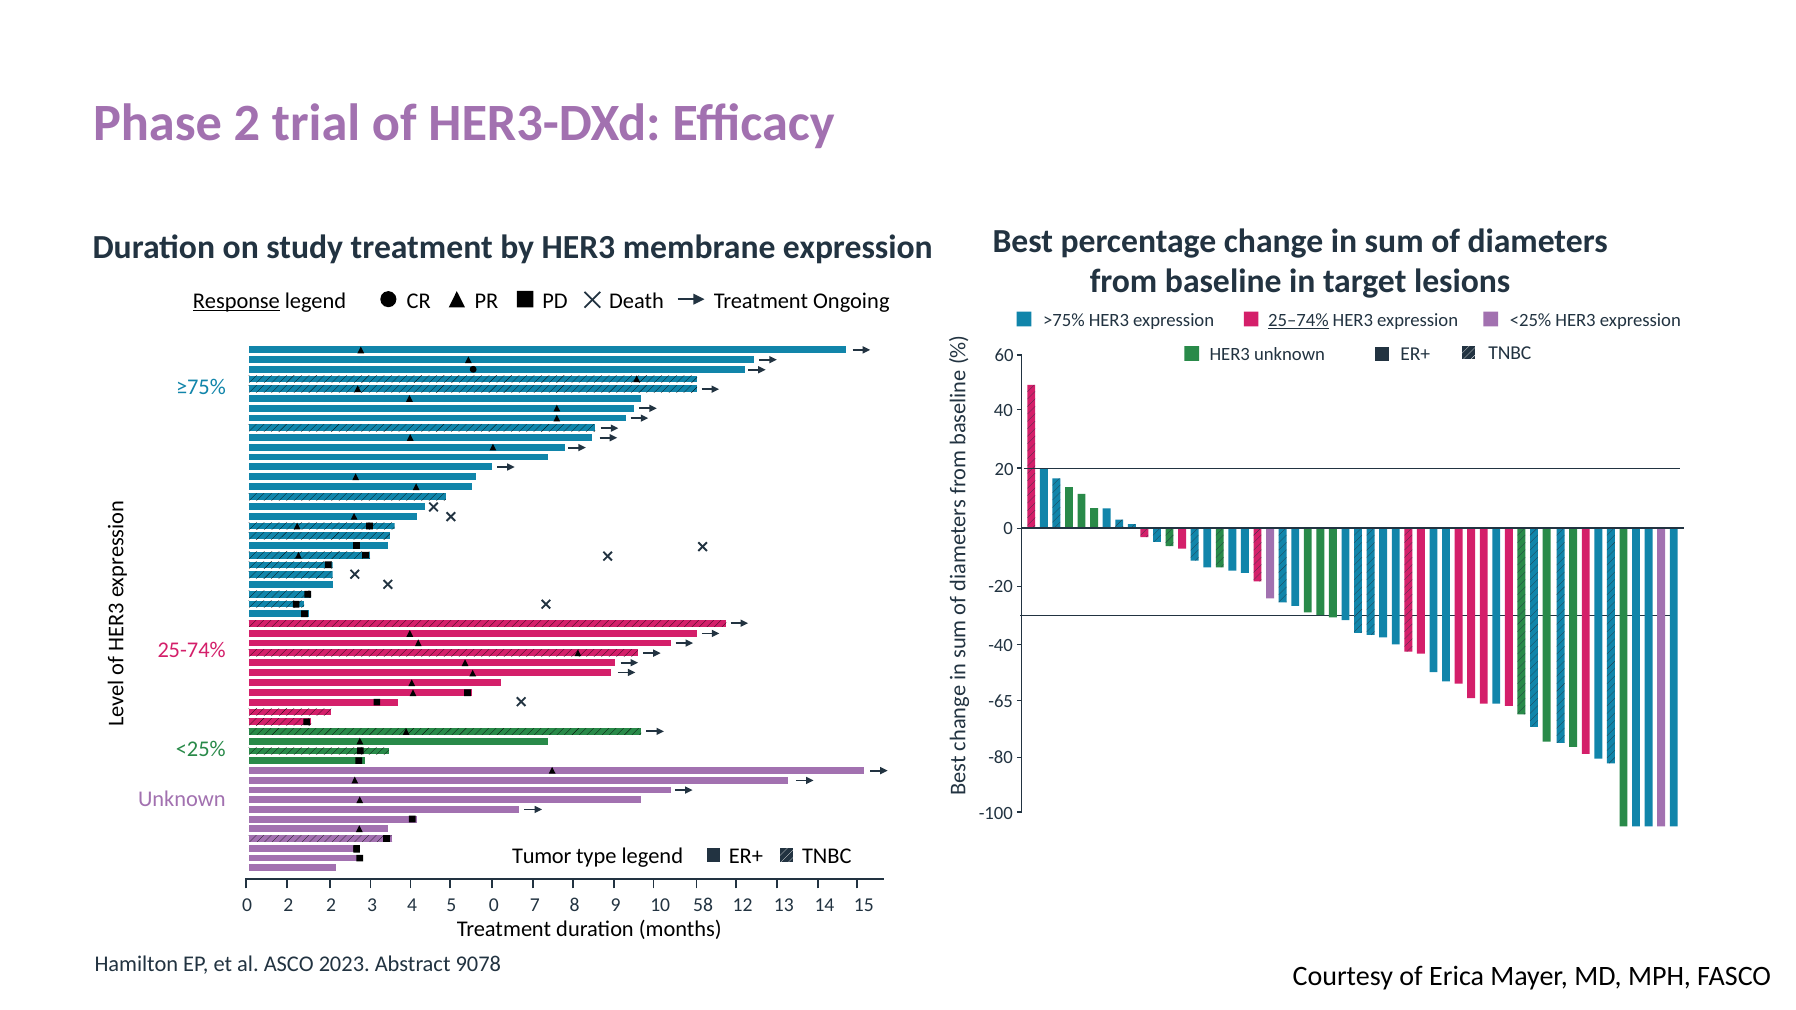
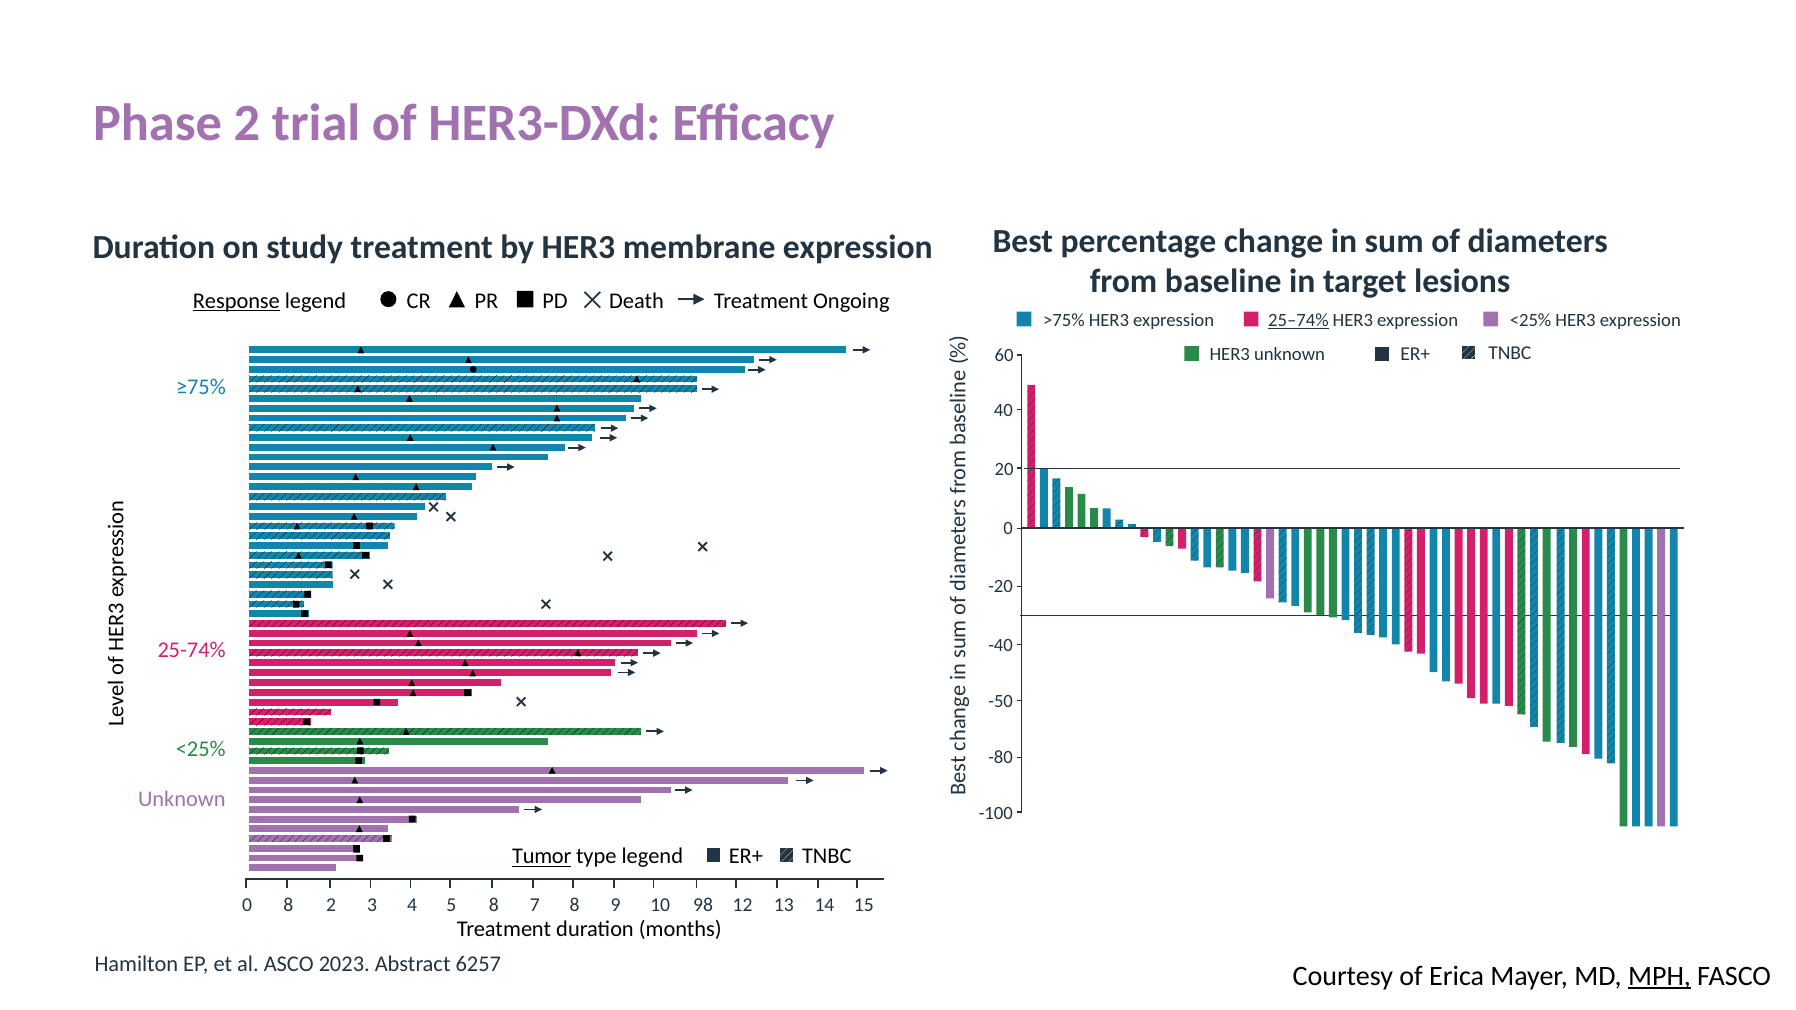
-65: -65 -> -50 (1001, 702)
Tumor underline: none -> present (542, 857)
0 2: 2 -> 8 (288, 905)
5 0: 0 -> 8 (494, 905)
58: 58 -> 98 (703, 905)
9078: 9078 -> 6257 (478, 964)
MPH underline: none -> present (1660, 976)
